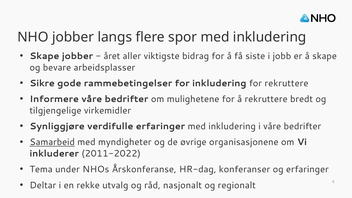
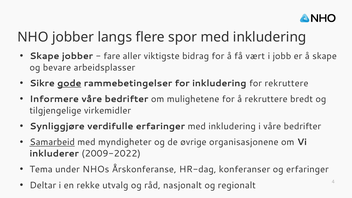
året: året -> fare (112, 56)
siste: siste -> vært (255, 56)
gode underline: none -> present (69, 83)
2011-2022: 2011-2022 -> 2009-2022 (111, 154)
